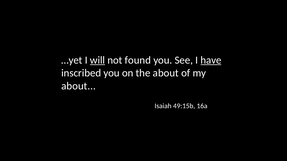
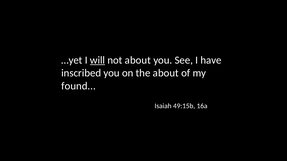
not found: found -> about (138, 60)
have underline: present -> none (211, 60)
about: about -> found (79, 86)
